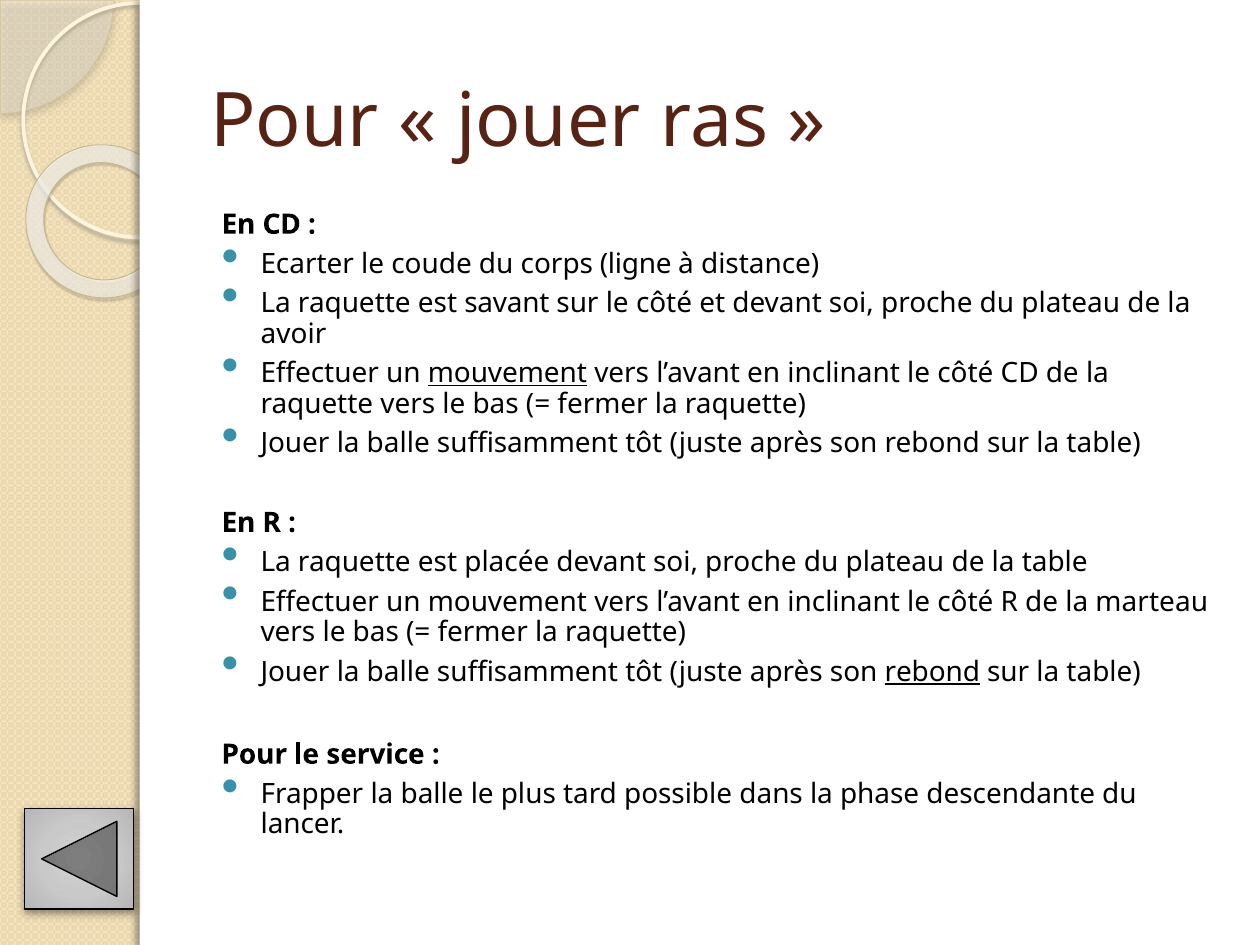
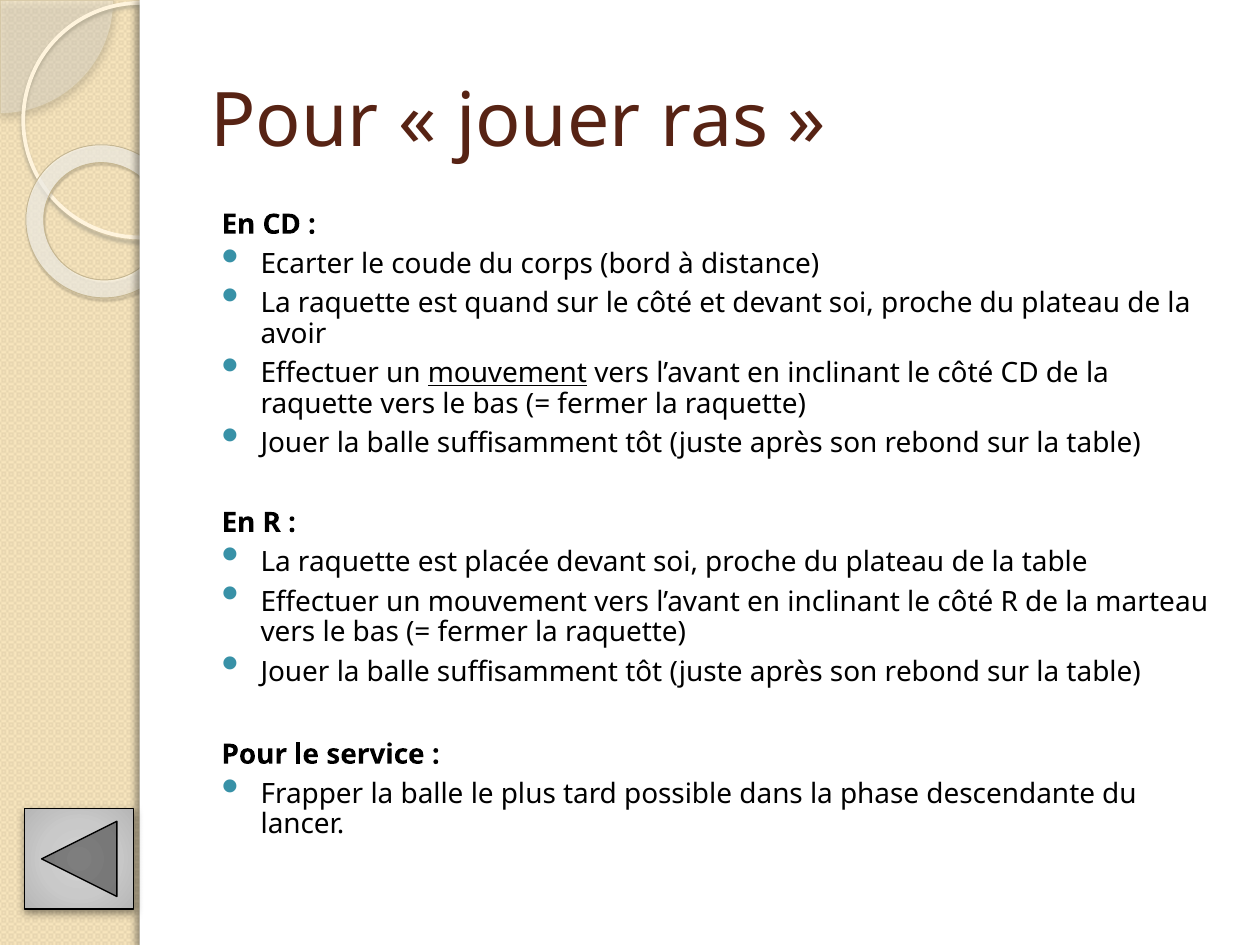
ligne: ligne -> bord (636, 264)
savant: savant -> quand (507, 304)
rebond underline: present -> none (932, 672)
